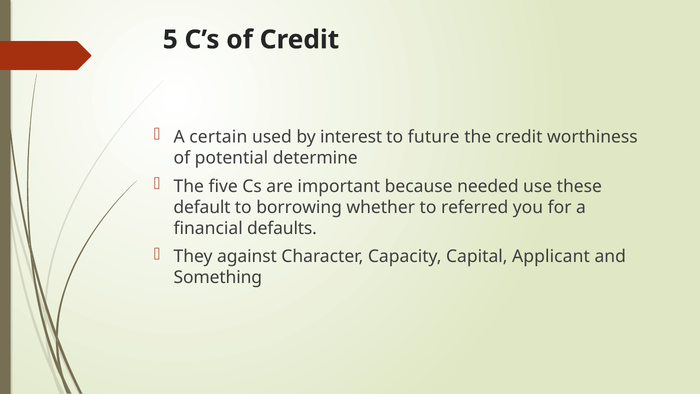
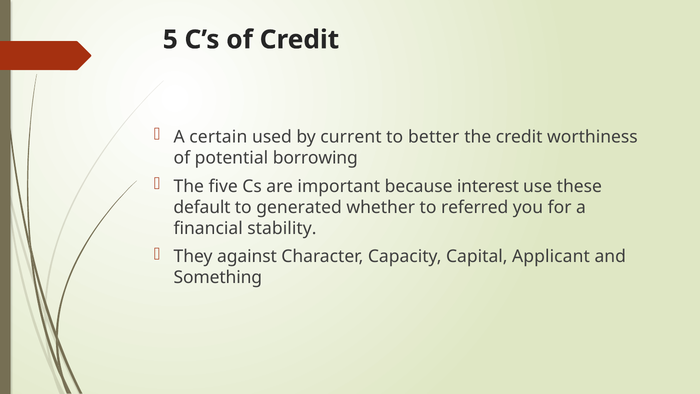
interest: interest -> current (351, 137)
future: future -> better (434, 137)
determine: determine -> borrowing (315, 158)
needed: needed -> interest (488, 186)
borrowing: borrowing -> generated (299, 207)
defaults: defaults -> stability (282, 228)
